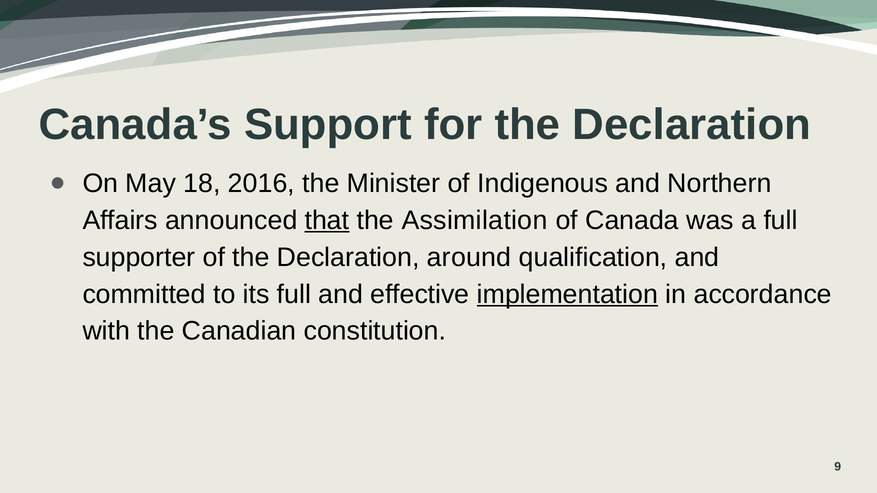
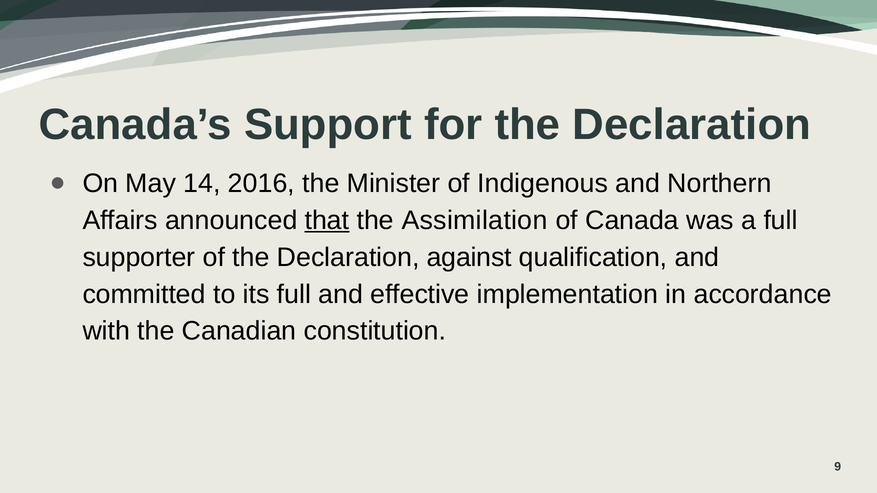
18: 18 -> 14 (202, 184)
around: around -> against (469, 257)
implementation underline: present -> none (567, 294)
